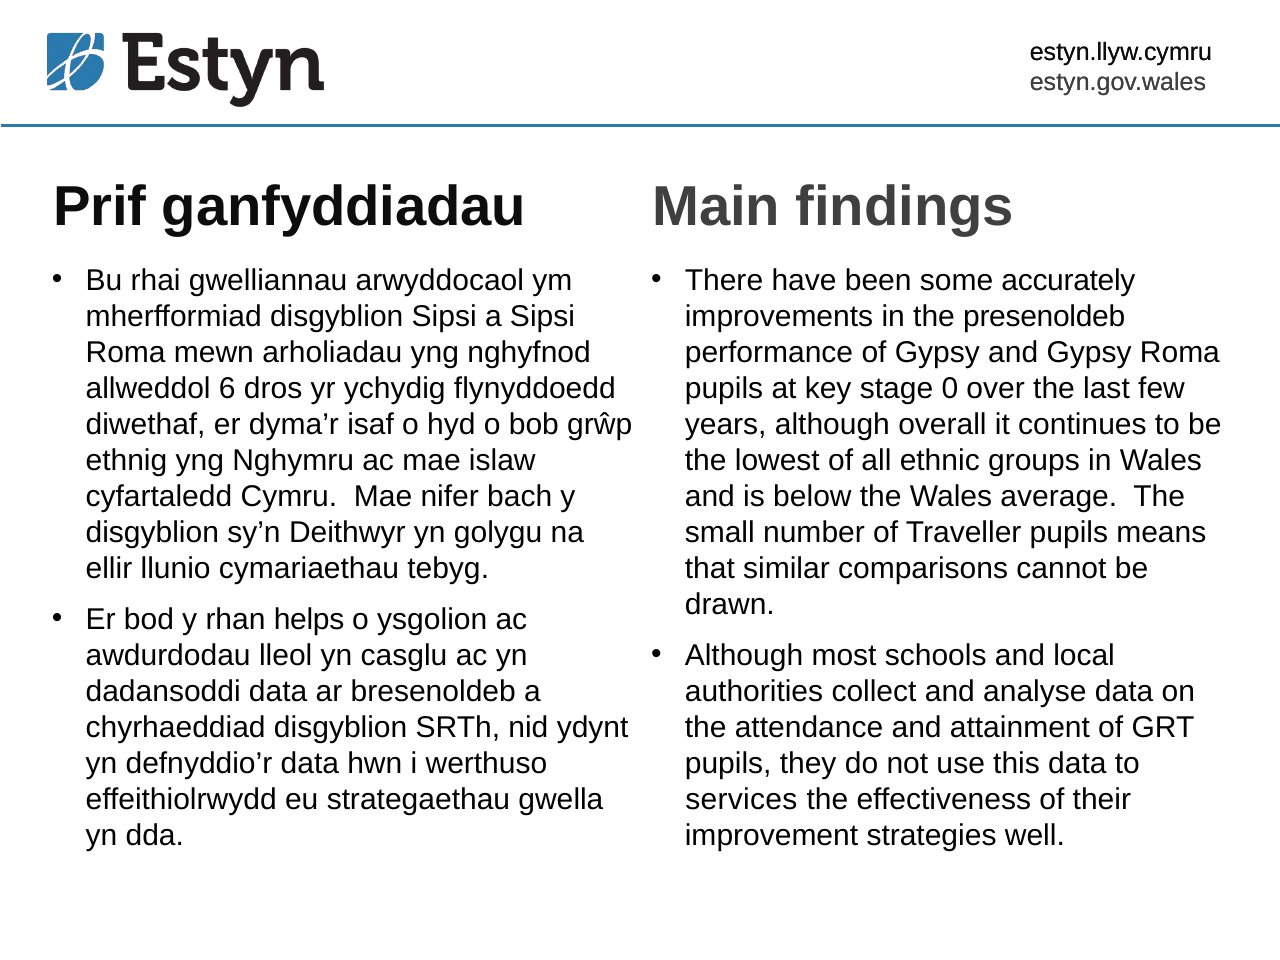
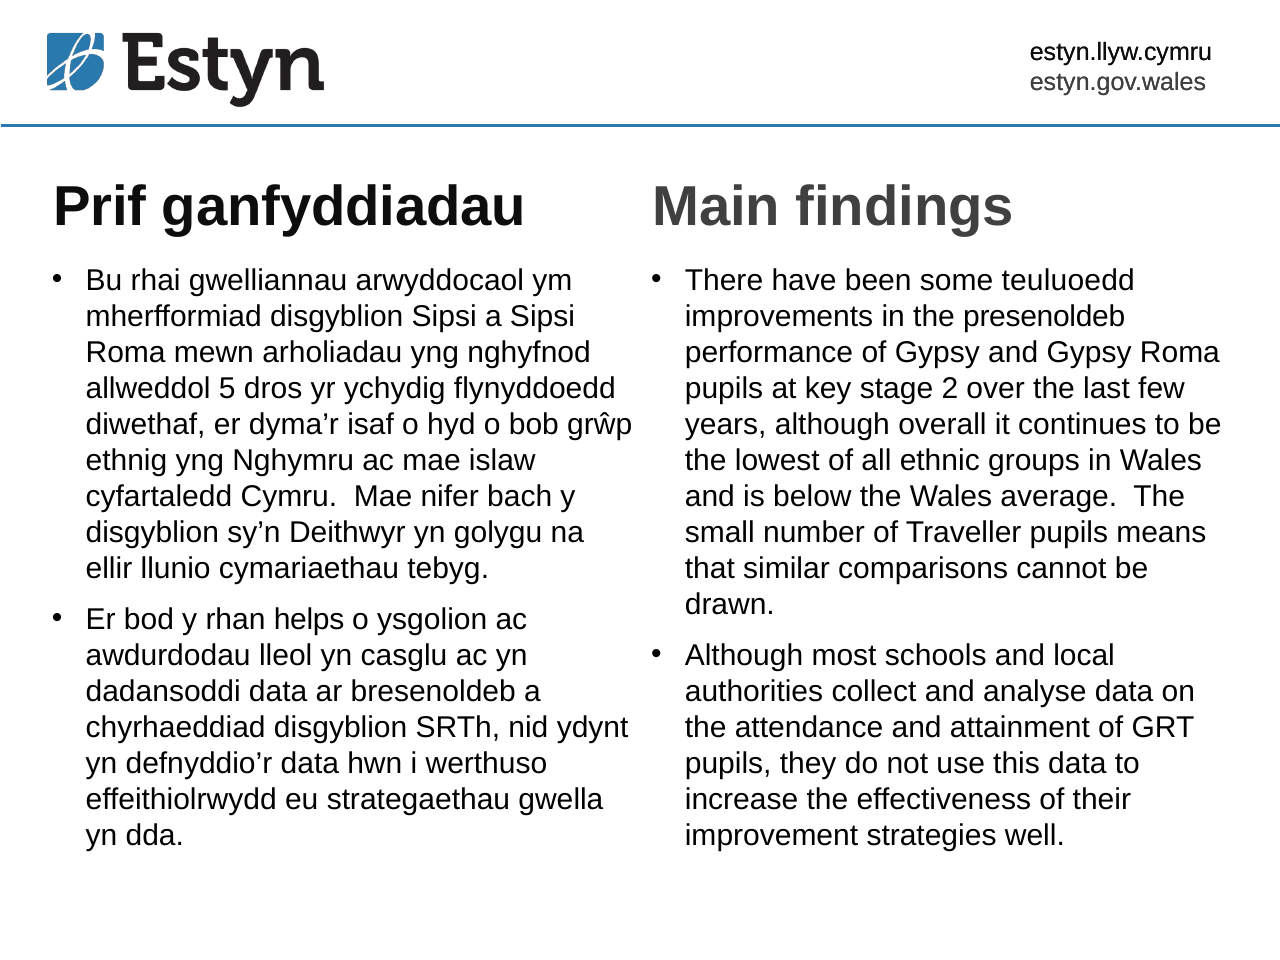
accurately: accurately -> teuluoedd (1068, 280)
6: 6 -> 5 (227, 388)
0: 0 -> 2 (950, 388)
services: services -> increase (742, 799)
